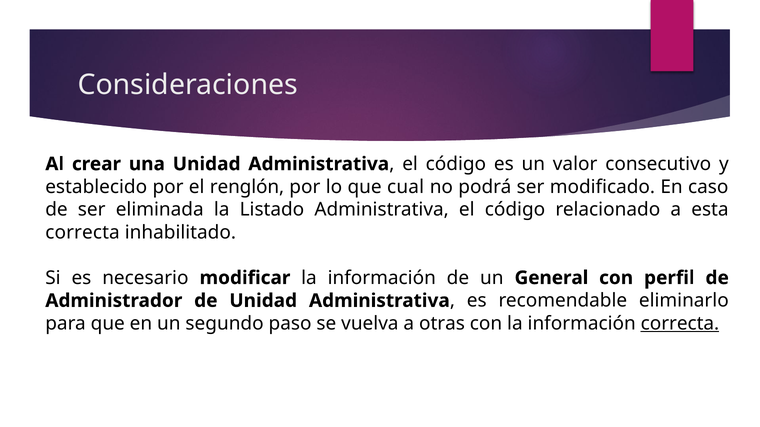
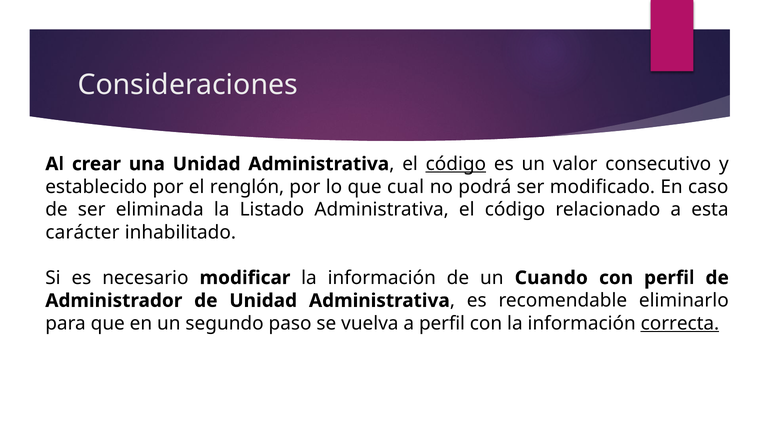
código underline: none -> present (456, 164)
correcta: correcta -> carácter (83, 233)
General: General -> Cuando (551, 278)
a otras: otras -> perfil (442, 324)
